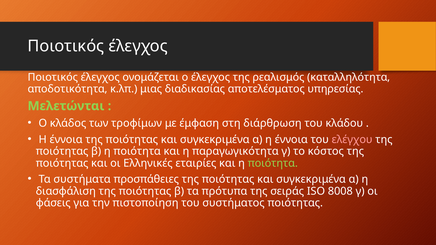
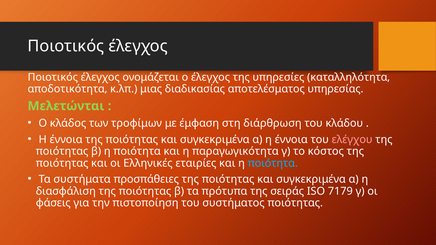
ρεαλισμός: ρεαλισμός -> υπηρεσίες (278, 77)
ποιότητα colour: light green -> light blue (273, 163)
8008: 8008 -> 7179 (340, 191)
